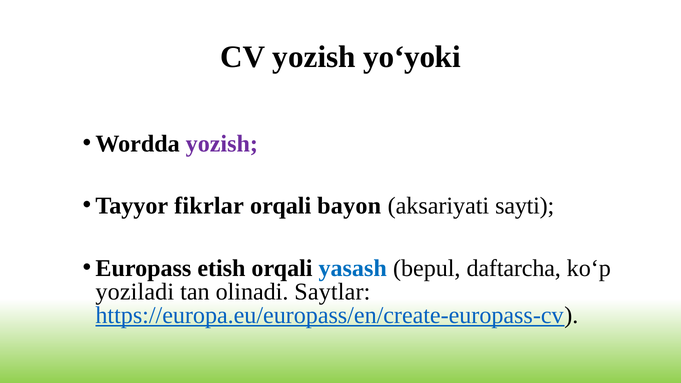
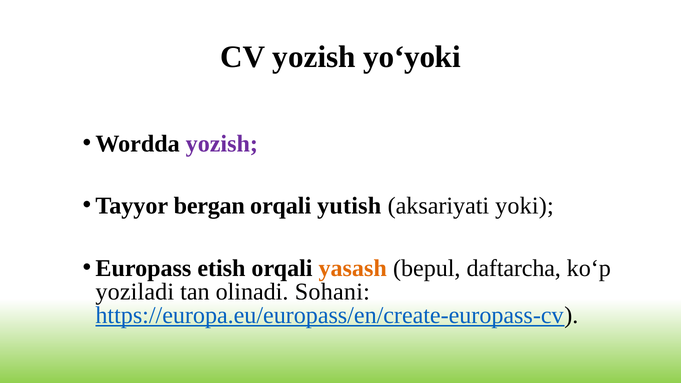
fikrlar: fikrlar -> bergan (209, 206)
bayon: bayon -> yutish (349, 206)
sayti: sayti -> yoki (525, 206)
yasash colour: blue -> orange (353, 268)
Saytlar: Saytlar -> Sohani (332, 292)
